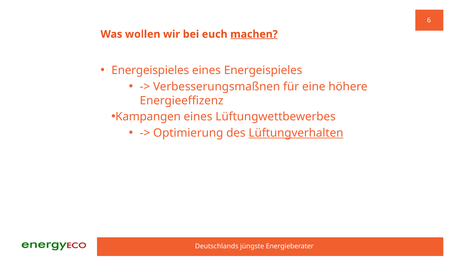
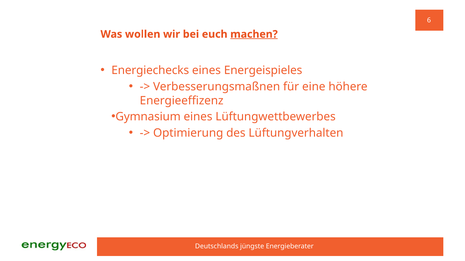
Energeispieles: Energeispieles -> Energiechecks (150, 71)
Kampangen: Kampangen -> Gymnasium (148, 117)
Lüftungverhalten underline: present -> none (296, 133)
